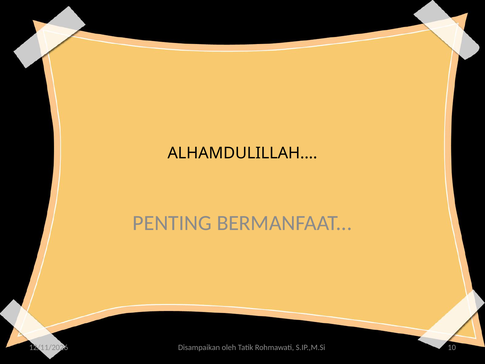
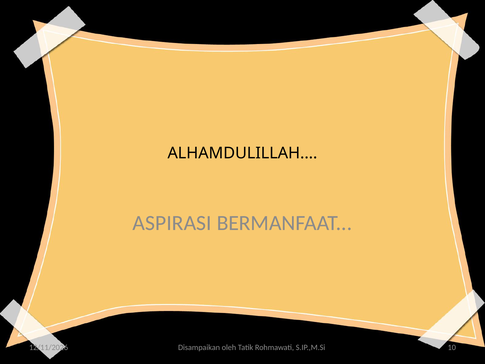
PENTING: PENTING -> ASPIRASI (172, 223)
